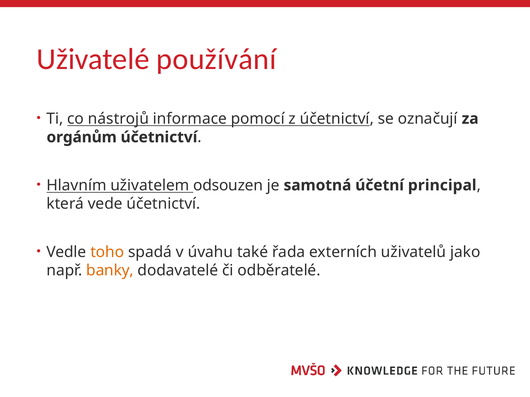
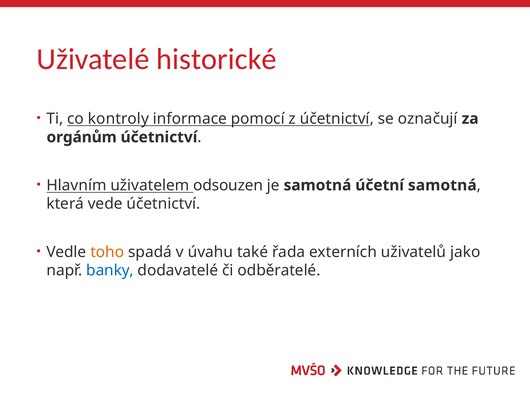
používání: používání -> historické (216, 59)
nástrojů: nástrojů -> kontroly (118, 119)
účetní principal: principal -> samotná (442, 186)
banky colour: orange -> blue (110, 271)
